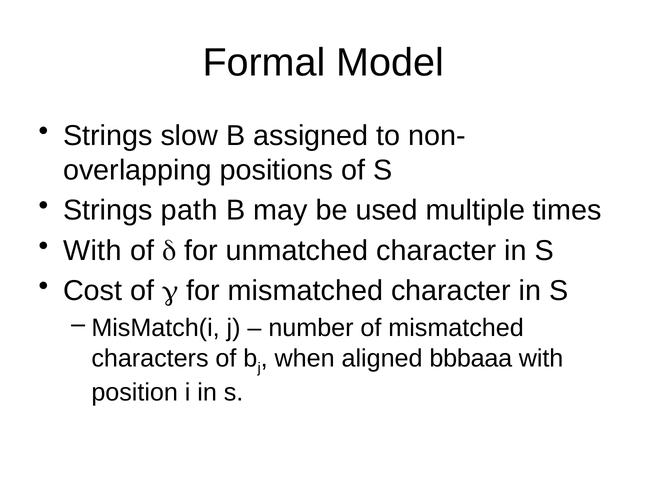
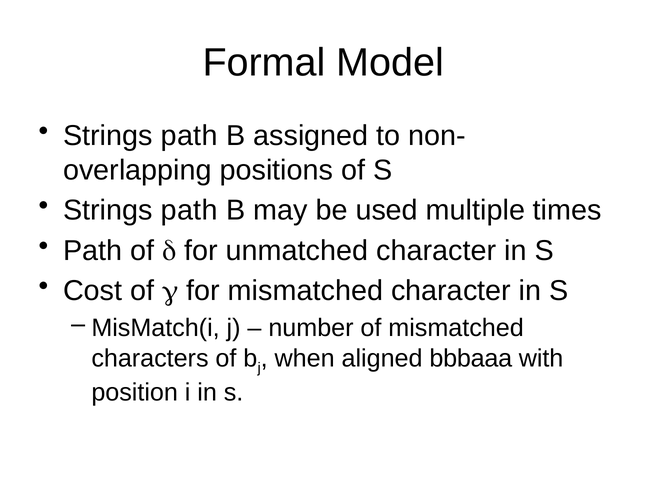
slow: slow -> path (189, 136)
With: With -> Path (93, 251)
